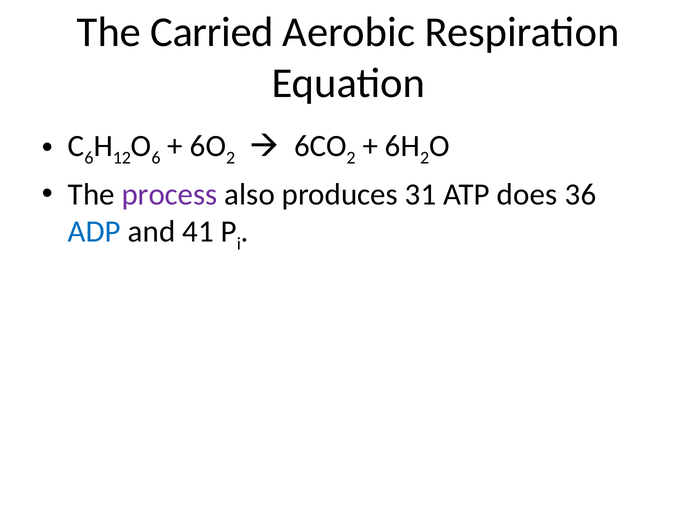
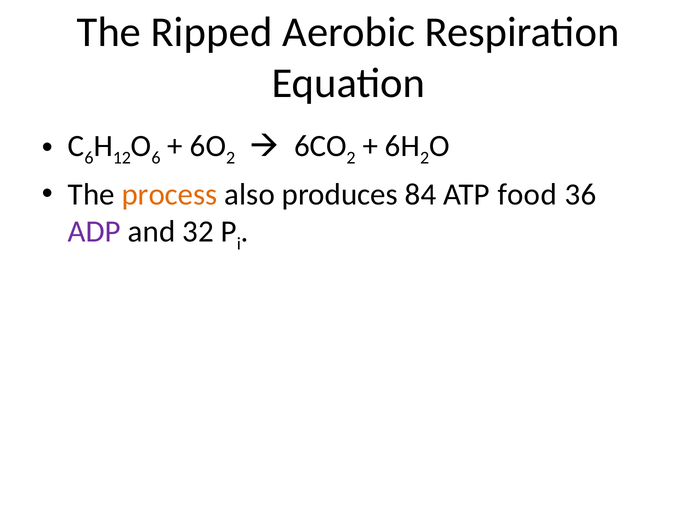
Carried: Carried -> Ripped (212, 32)
process colour: purple -> orange (170, 195)
31: 31 -> 84 (421, 195)
does: does -> food (527, 195)
ADP colour: blue -> purple (94, 232)
41: 41 -> 32 (198, 232)
